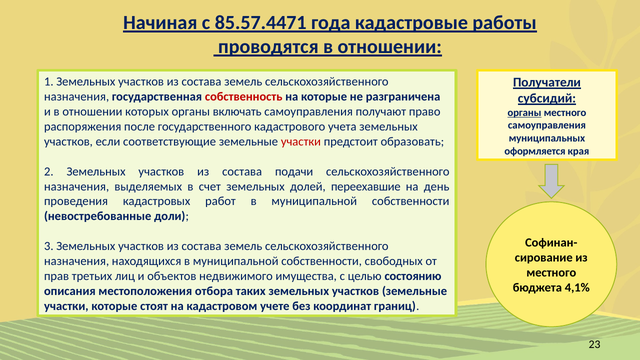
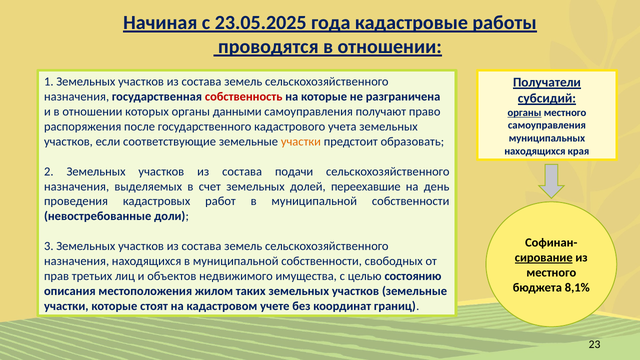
85.57.4471: 85.57.4471 -> 23.05.2025 (261, 23)
включать: включать -> данными (237, 112)
участки colour: red -> orange (301, 142)
оформляется: оформляется -> находящихся (535, 151)
сирование underline: none -> present (544, 258)
4,1%: 4,1% -> 8,1% (577, 288)
отбора: отбора -> жилом (214, 291)
